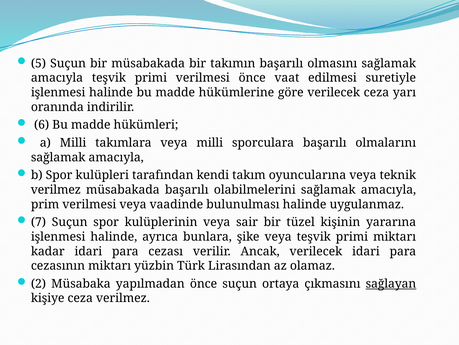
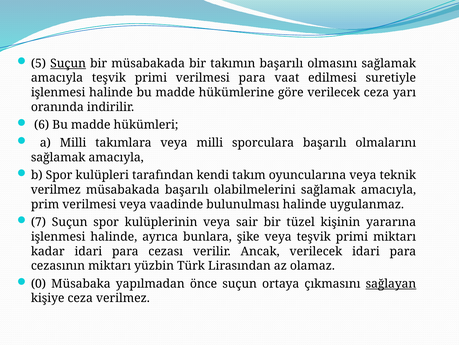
Suçun underline: none -> present (68, 63)
verilmesi önce: önce -> para (252, 78)
2: 2 -> 0 (38, 283)
